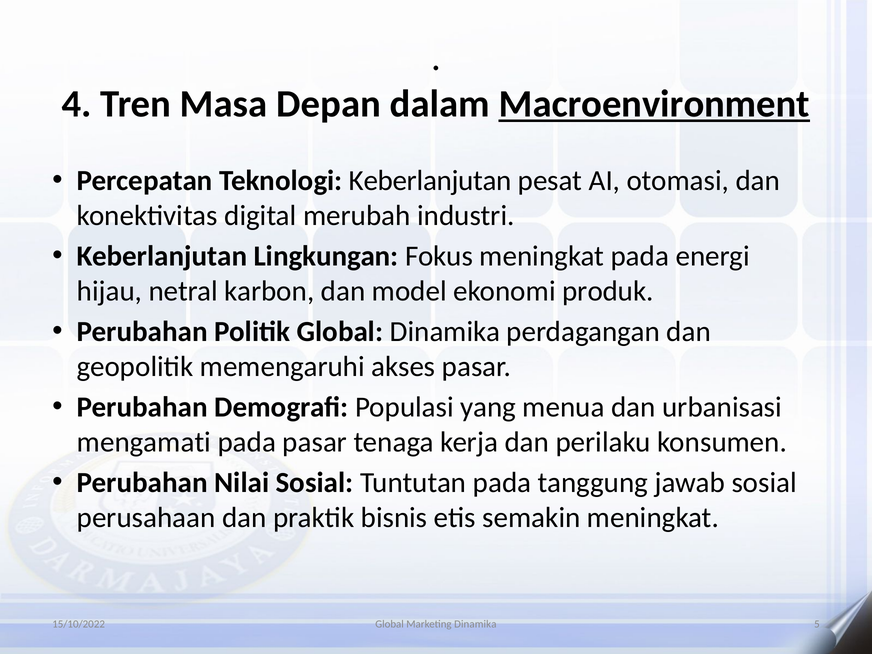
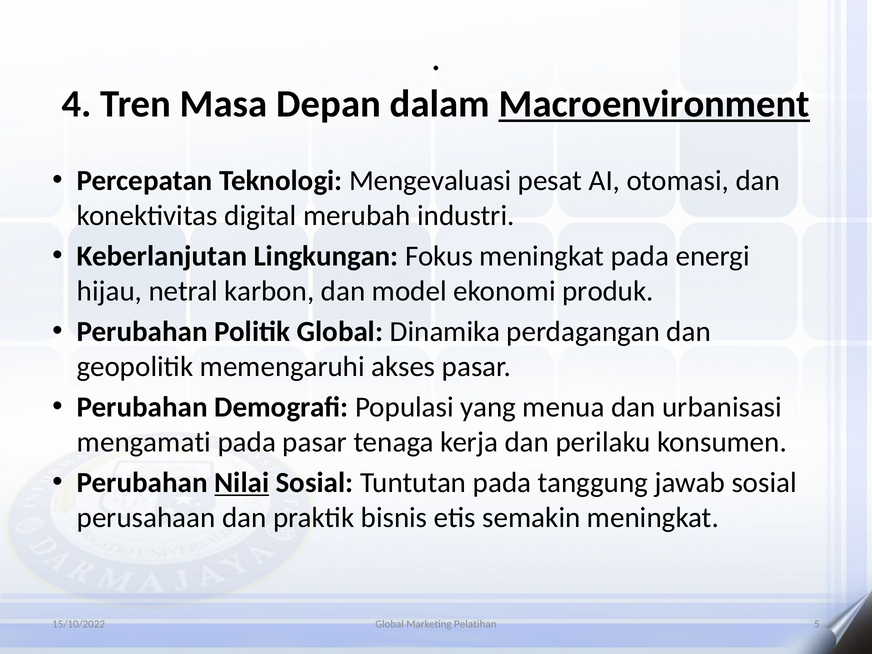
Teknologi Keberlanjutan: Keberlanjutan -> Mengevaluasi (430, 181)
Nilai underline: none -> present (242, 483)
Marketing Dinamika: Dinamika -> Pelatihan (475, 624)
